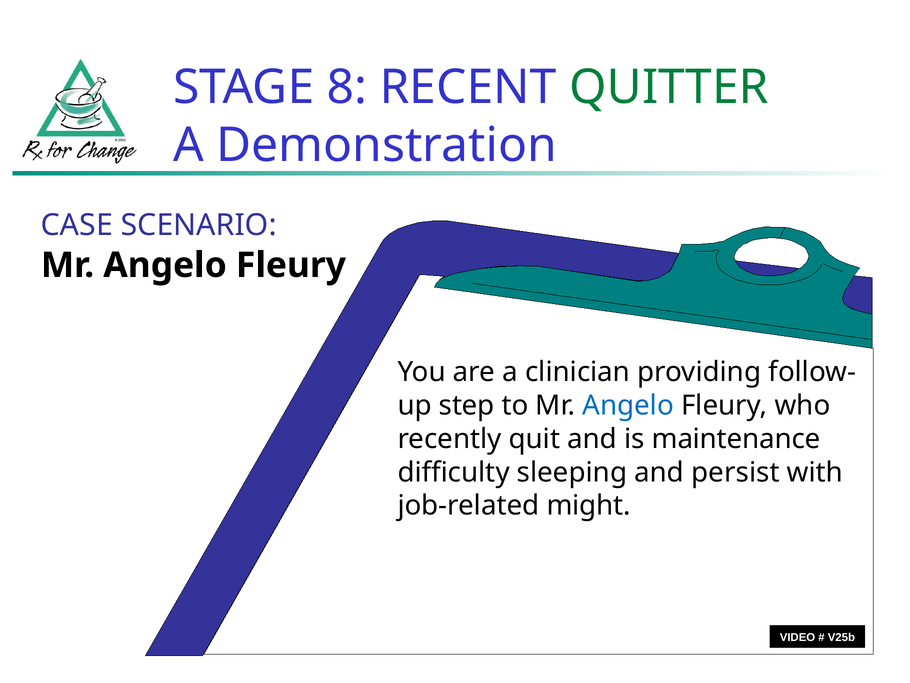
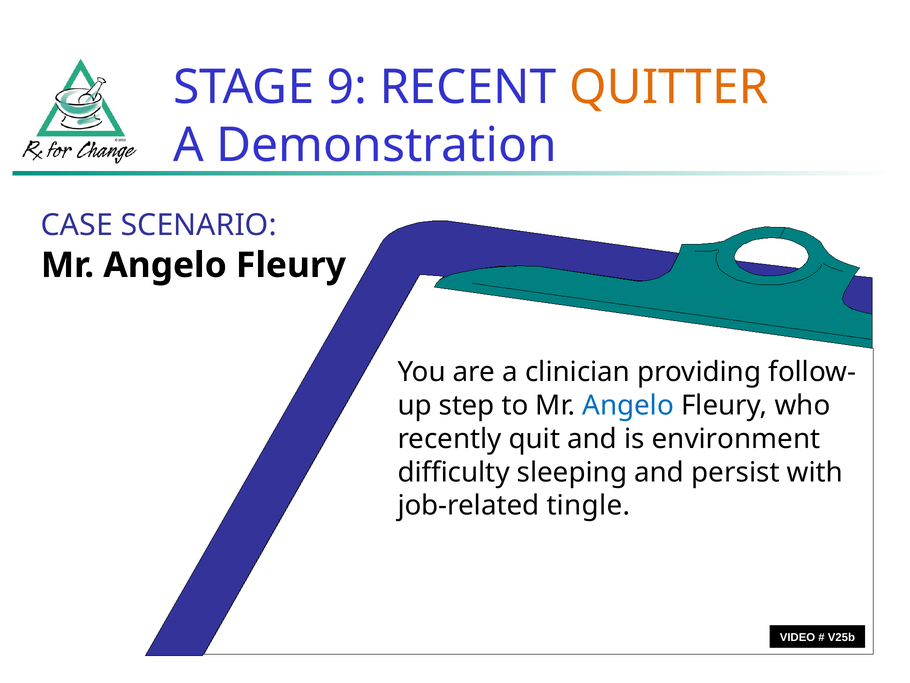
8: 8 -> 9 (347, 88)
QUITTER colour: green -> orange (669, 88)
maintenance: maintenance -> environment (736, 439)
might: might -> tingle (588, 505)
